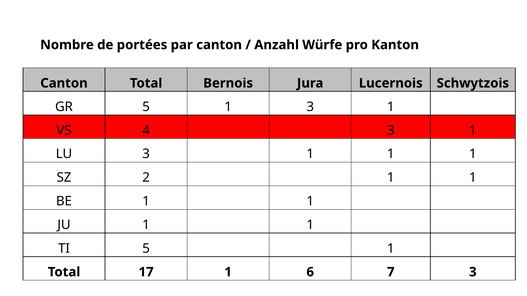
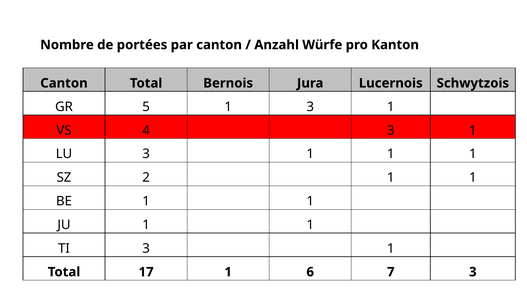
TI 5: 5 -> 3 (146, 249)
